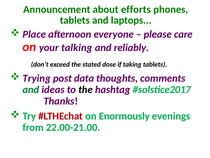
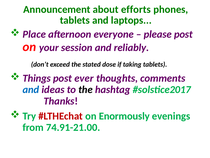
please care: care -> post (183, 34)
talking: talking -> session (77, 48)
Trying: Trying -> Things (37, 78)
data: data -> ever (84, 78)
and colour: green -> blue (31, 89)
22.00-21.00: 22.00-21.00 -> 74.91-21.00 (73, 127)
